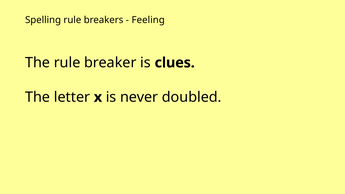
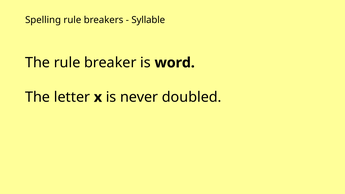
Feeling: Feeling -> Syllable (148, 20)
clues: clues -> word (175, 63)
